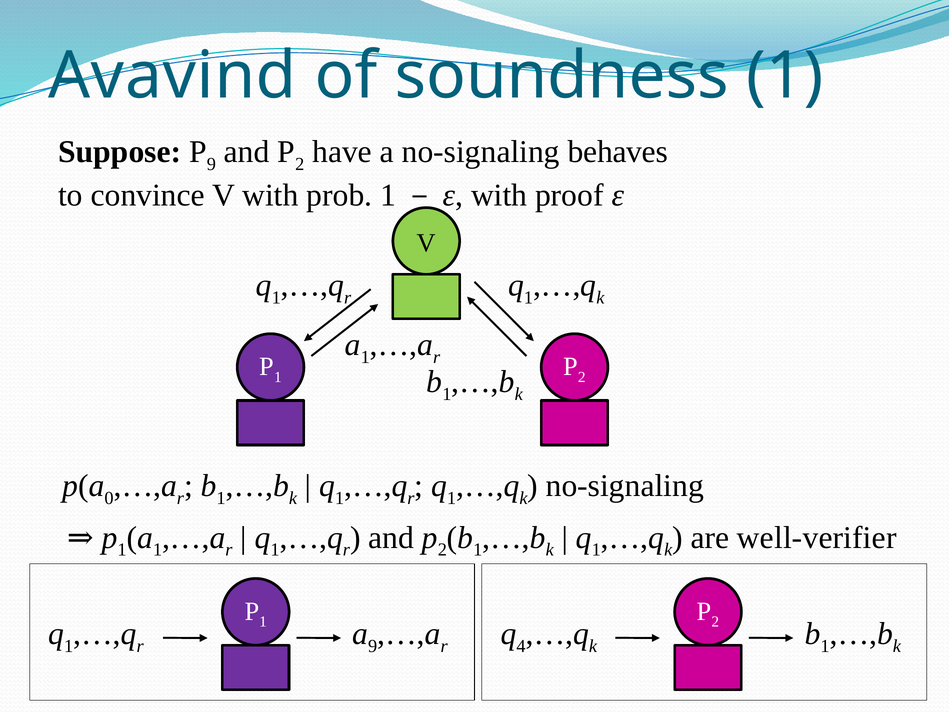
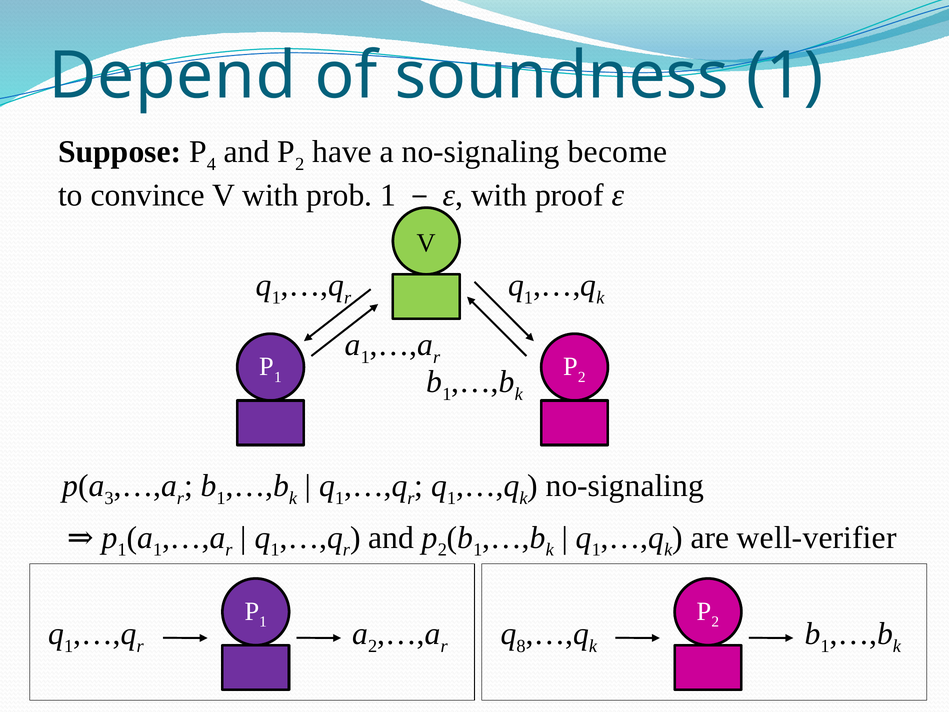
Avavind: Avavind -> Depend (172, 76)
9: 9 -> 4 (211, 164)
behaves: behaves -> become (618, 152)
0: 0 -> 3 (109, 498)
a 9: 9 -> 2 (373, 646)
4: 4 -> 8 (521, 646)
